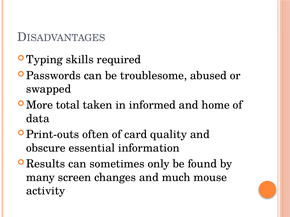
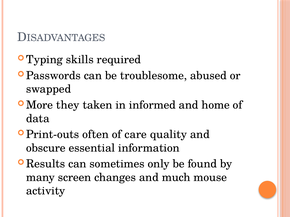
total: total -> they (68, 105)
card: card -> care (136, 135)
